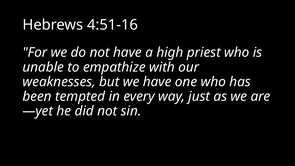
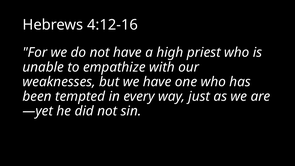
4:51-16: 4:51-16 -> 4:12-16 (113, 25)
